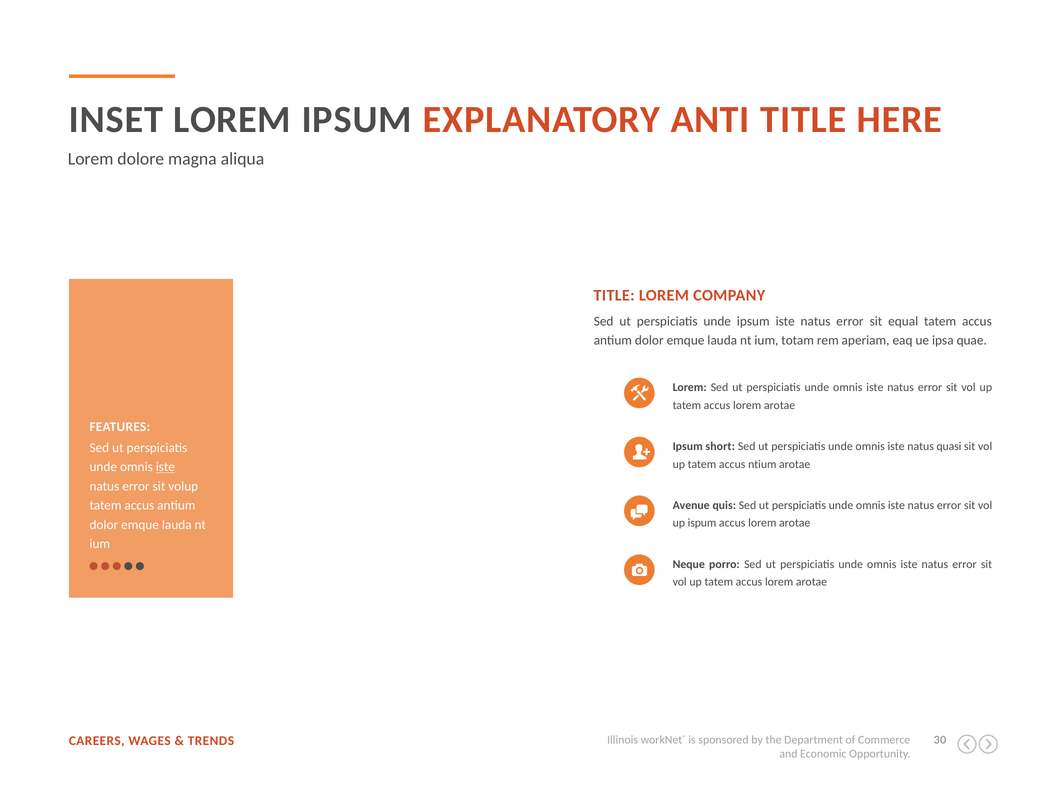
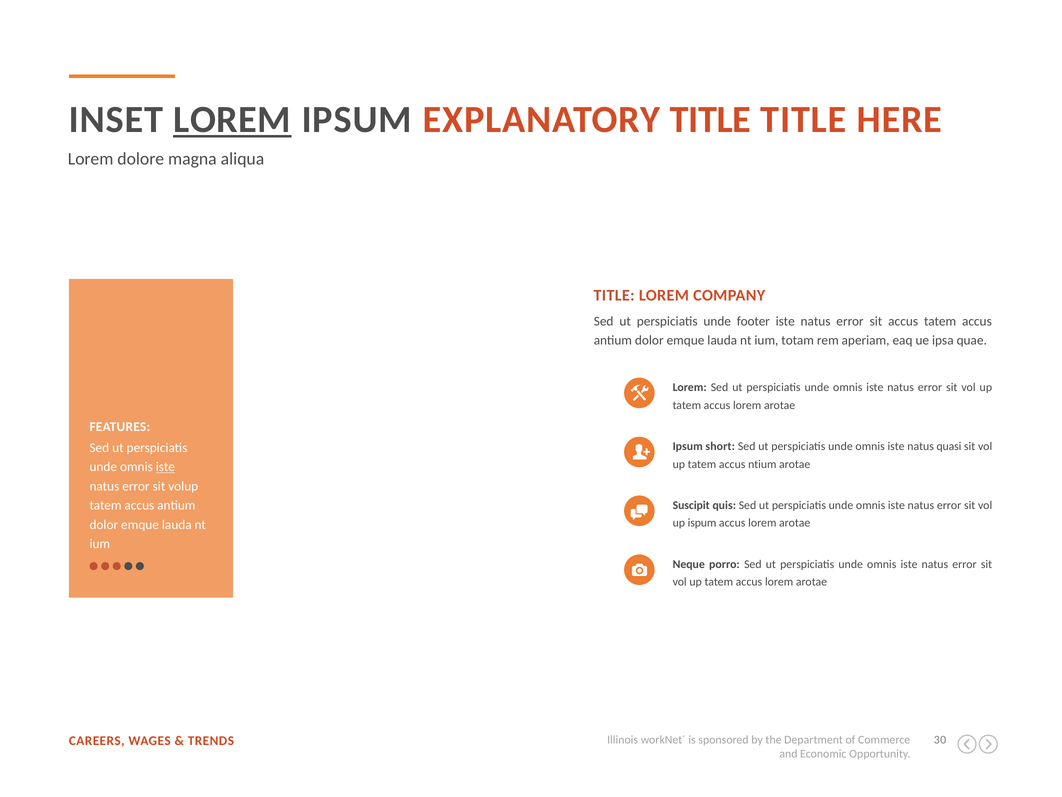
LOREM underline: none -> present (232, 120)
EXPLANATORY ANTI: ANTI -> TITLE (710, 120)
unde ipsum: ipsum -> footer (753, 321)
sit equal: equal -> accus (903, 321)
Avenue: Avenue -> Suscipit (691, 505)
